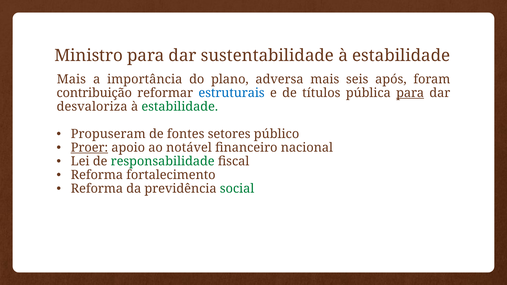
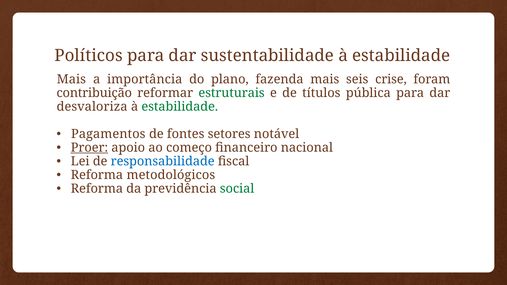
Ministro: Ministro -> Políticos (89, 56)
adversa: adversa -> fazenda (279, 79)
após: após -> crise (391, 79)
estruturais colour: blue -> green (232, 93)
para underline: present -> none (410, 93)
Propuseram: Propuseram -> Pagamentos (108, 134)
público: público -> notável (277, 134)
notável: notável -> começo (189, 148)
responsabilidade colour: green -> blue (163, 161)
fortalecimento: fortalecimento -> metodológicos (171, 175)
